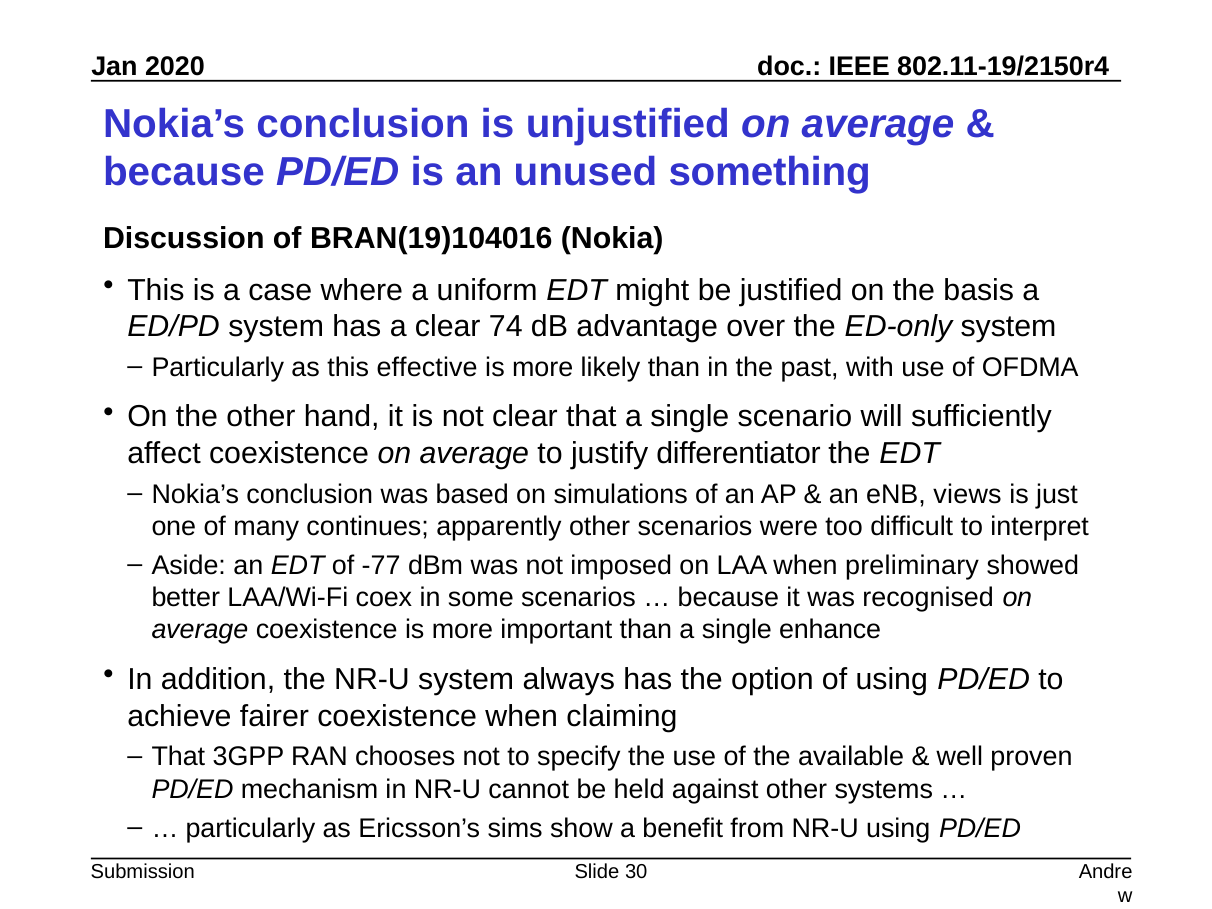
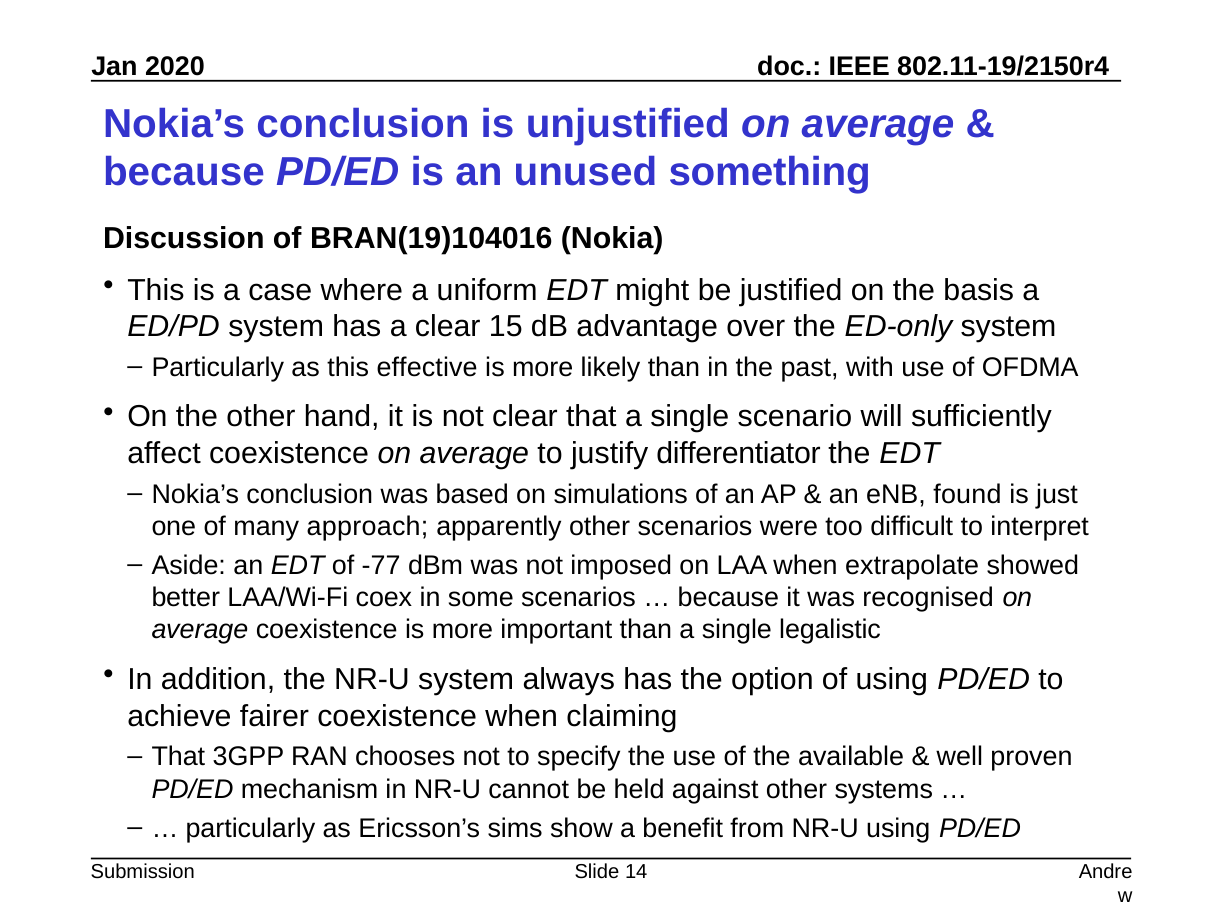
74: 74 -> 15 (506, 326)
views: views -> found (967, 494)
continues: continues -> approach (368, 526)
preliminary: preliminary -> extrapolate (912, 565)
enhance: enhance -> legalistic (830, 630)
30: 30 -> 14 (636, 872)
